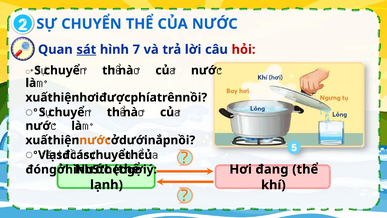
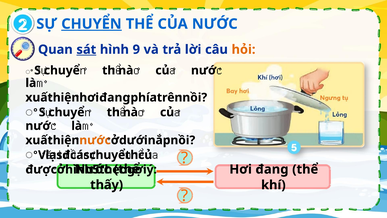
CHUYỂN underline: none -> present (91, 24)
7: 7 -> 9 (136, 49)
hỏi colour: red -> orange (244, 49)
được: được -> đang (115, 97)
đóng: đóng -> được (41, 169)
lạnh: lạnh -> thấy (107, 185)
